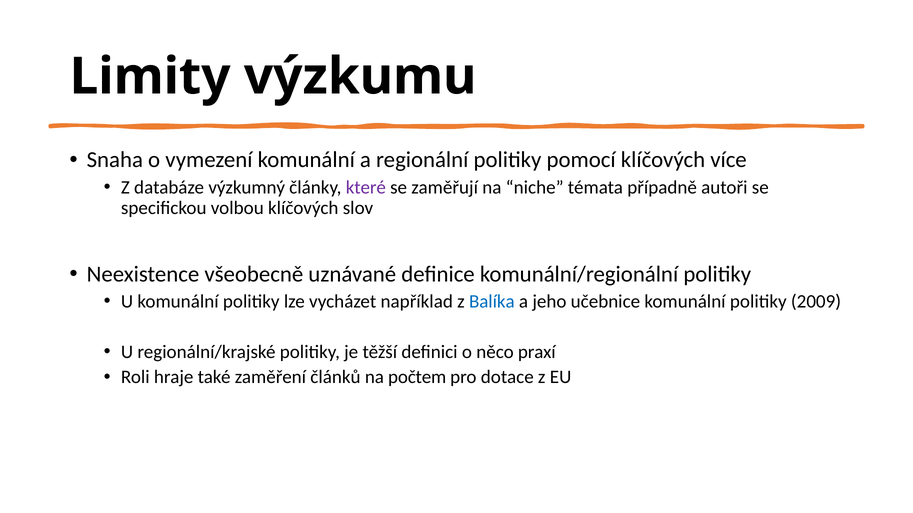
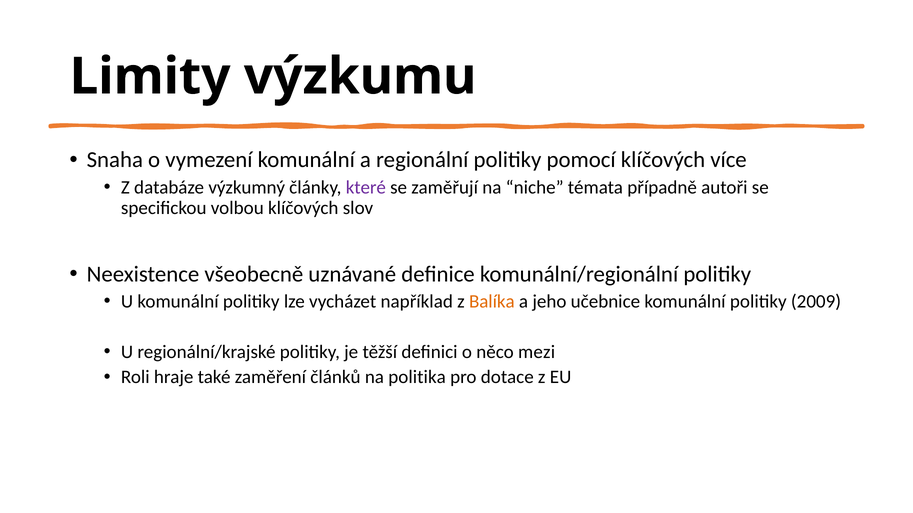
Balíka colour: blue -> orange (492, 302)
praxí: praxí -> mezi (537, 352)
počtem: počtem -> politika (417, 378)
